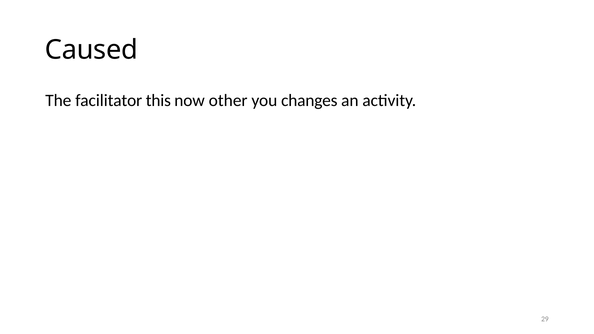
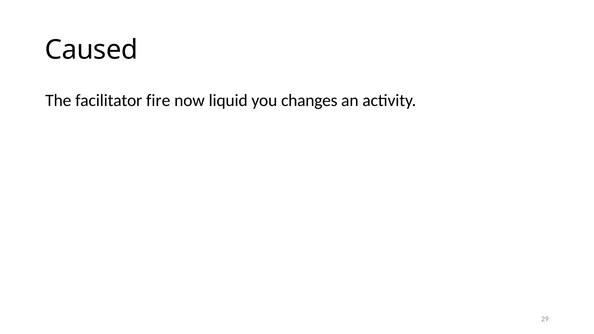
this: this -> fire (158, 100)
other: other -> liquid (228, 100)
